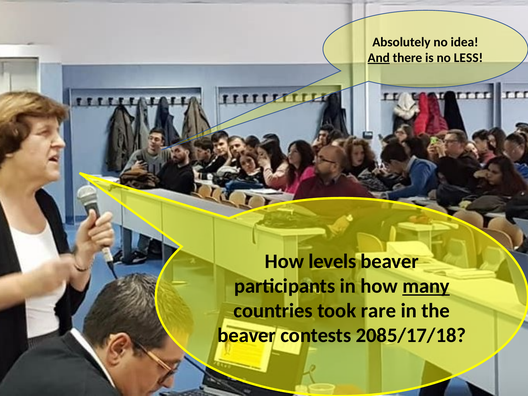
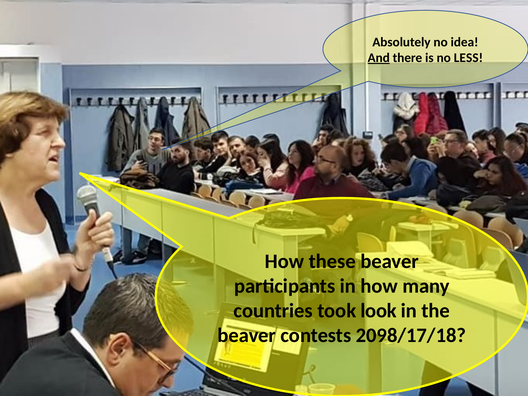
levels: levels -> these (332, 261)
many underline: present -> none (426, 286)
rare: rare -> look (379, 311)
2085/17/18: 2085/17/18 -> 2098/17/18 (411, 335)
